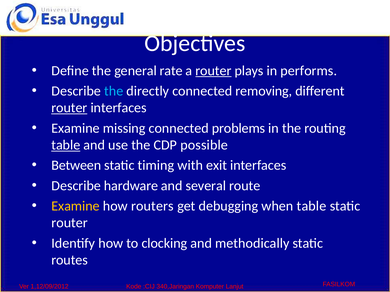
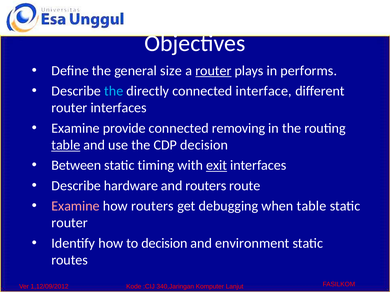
rate: rate -> size (171, 71)
removing: removing -> interface (264, 91)
router underline: present -> none (69, 108)
missing: missing -> provide (124, 128)
problems: problems -> removing (239, 128)
CDP possible: possible -> decision (204, 145)
exit underline: none -> present (217, 166)
and several: several -> routers (206, 186)
Examine colour: yellow -> pink (76, 206)
to clocking: clocking -> decision (164, 244)
methodically: methodically -> environment (252, 244)
